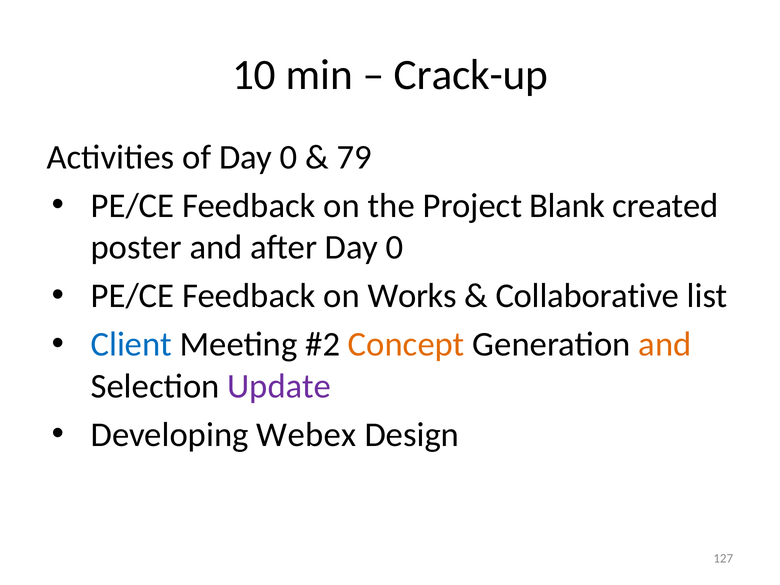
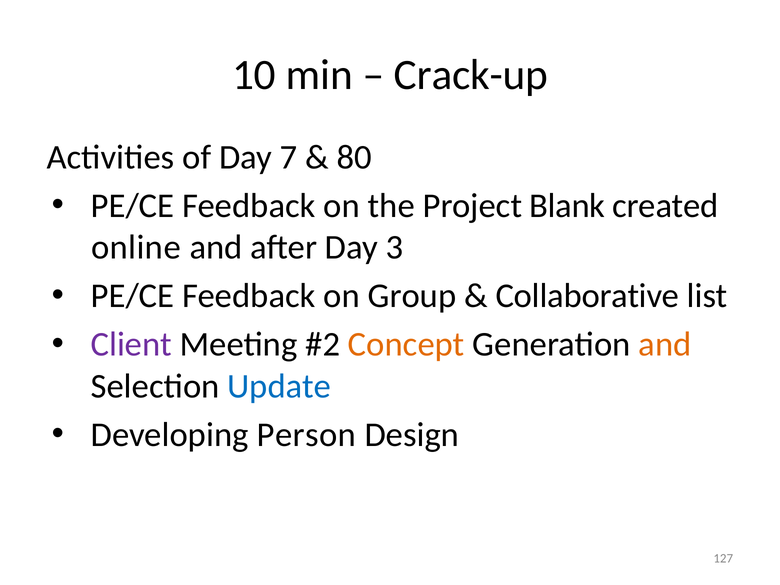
of Day 0: 0 -> 7 (289, 157)
79: 79 -> 80 (354, 157)
poster: poster -> online (136, 247)
after Day 0: 0 -> 3 (395, 247)
Works: Works -> Group (412, 296)
Client colour: blue -> purple (131, 345)
Update colour: purple -> blue (279, 386)
Webex: Webex -> Person (306, 435)
